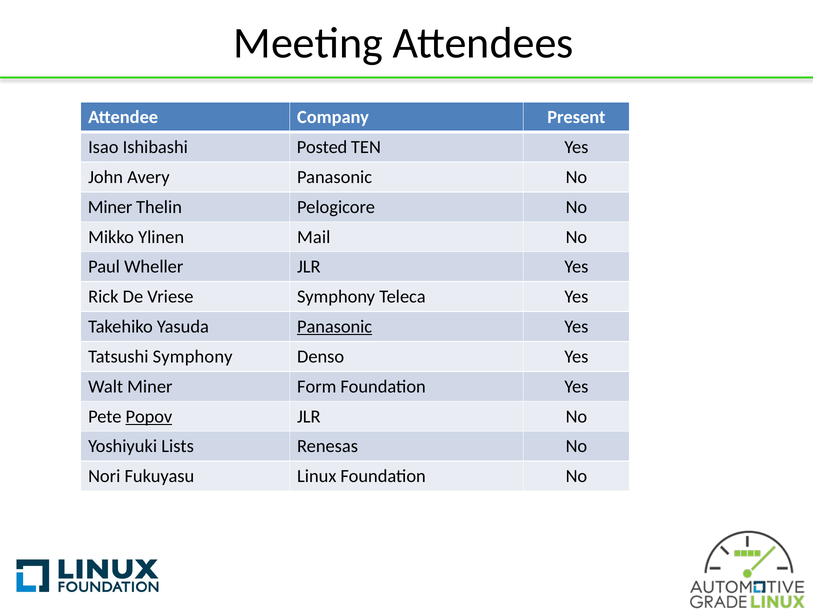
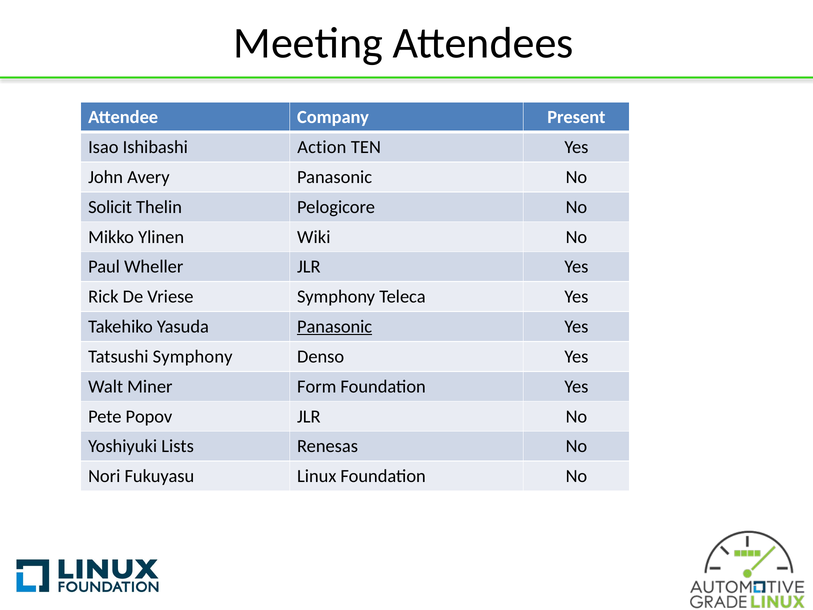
Posted: Posted -> Action (322, 147)
Miner: Miner -> Solicit (110, 207)
Mail: Mail -> Wiki (314, 237)
Popov underline: present -> none (149, 416)
